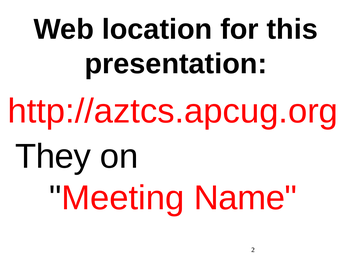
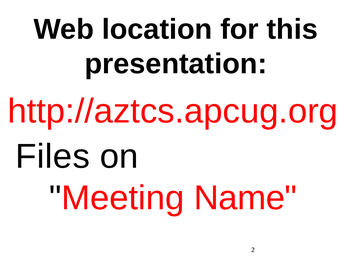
They: They -> Files (53, 157)
